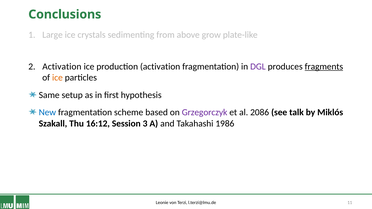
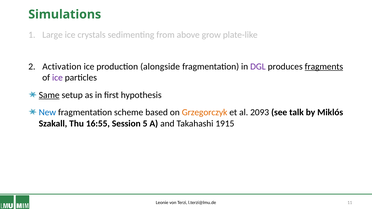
Conclusions: Conclusions -> Simulations (65, 14)
production activation: activation -> alongside (160, 67)
ice colour: orange -> purple (57, 78)
Same underline: none -> present (49, 95)
Grzegorczyk colour: purple -> orange (205, 112)
2086: 2086 -> 2093 (260, 112)
16:12: 16:12 -> 16:55 (98, 124)
3: 3 -> 5 (145, 124)
1986: 1986 -> 1915 (225, 124)
